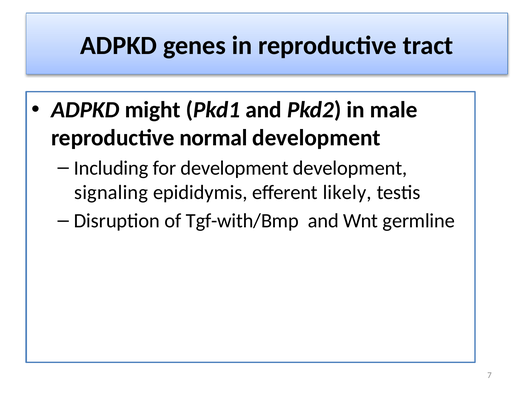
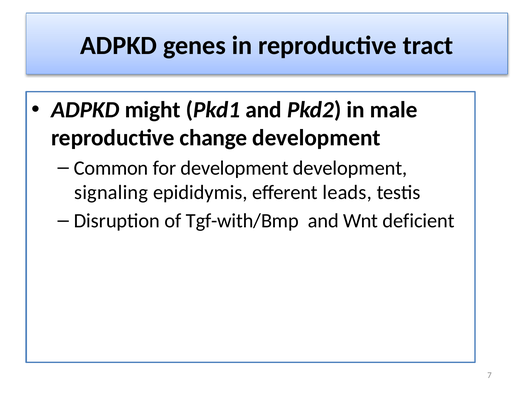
normal: normal -> change (213, 138)
Including: Including -> Common (111, 168)
likely: likely -> leads (347, 192)
germline: germline -> deficient (419, 220)
